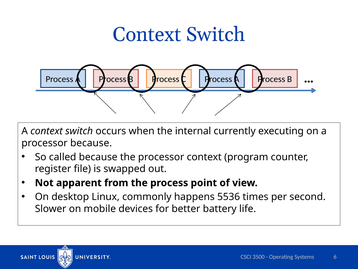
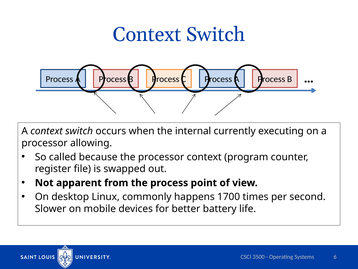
processor because: because -> allowing (91, 143)
5536: 5536 -> 1700 (229, 197)
